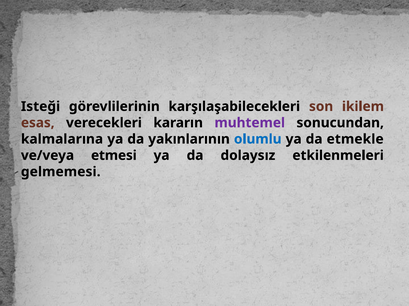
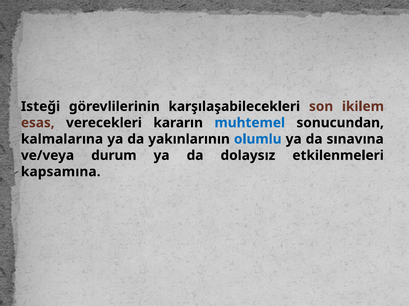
muhtemel colour: purple -> blue (250, 123)
etmekle: etmekle -> sınavına (355, 139)
etmesi: etmesi -> durum (114, 156)
gelmemesi: gelmemesi -> kapsamına (61, 172)
